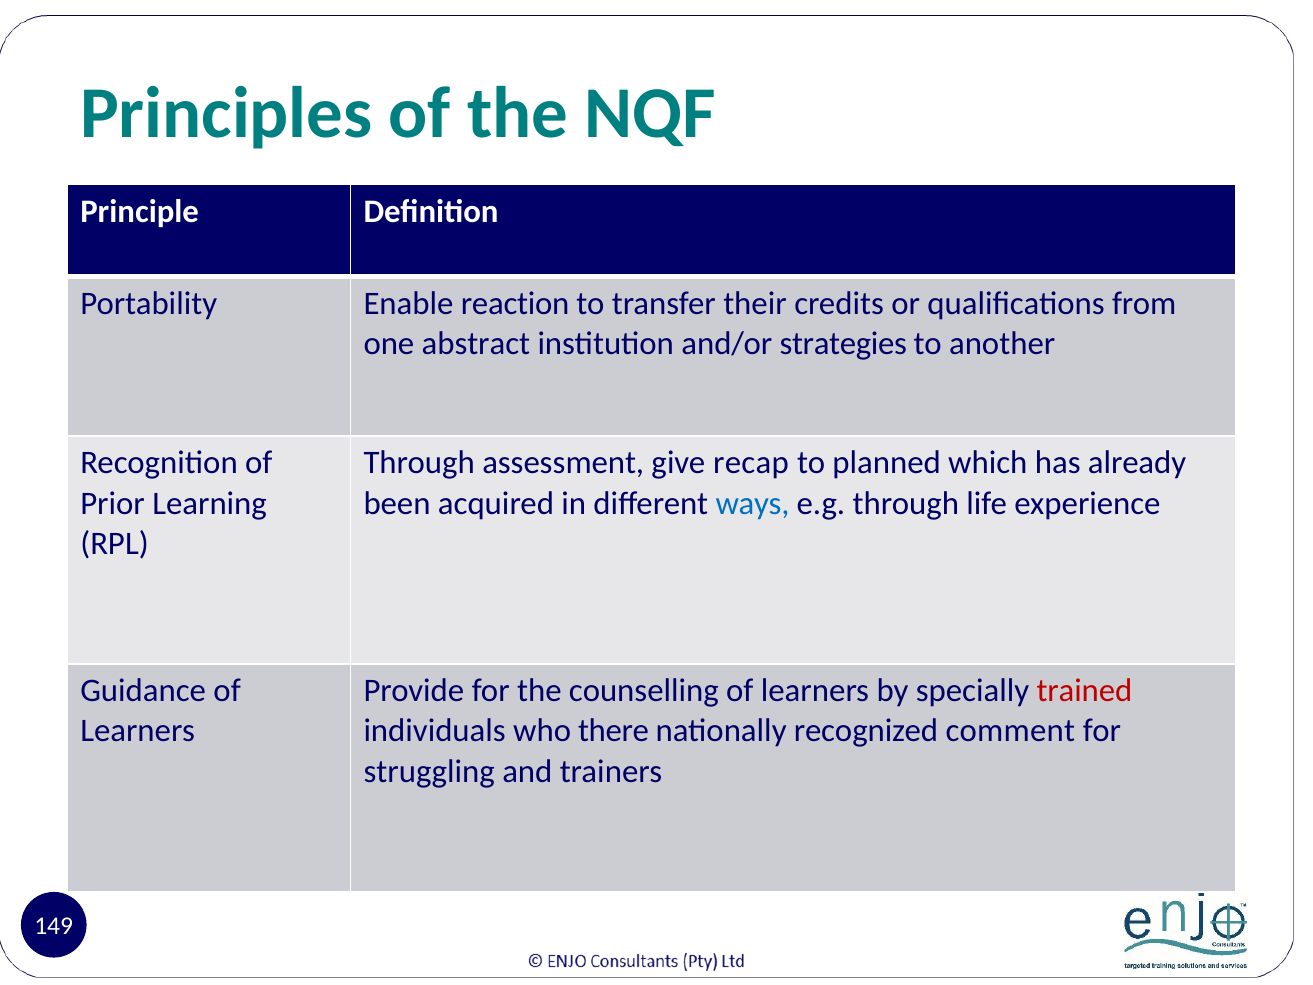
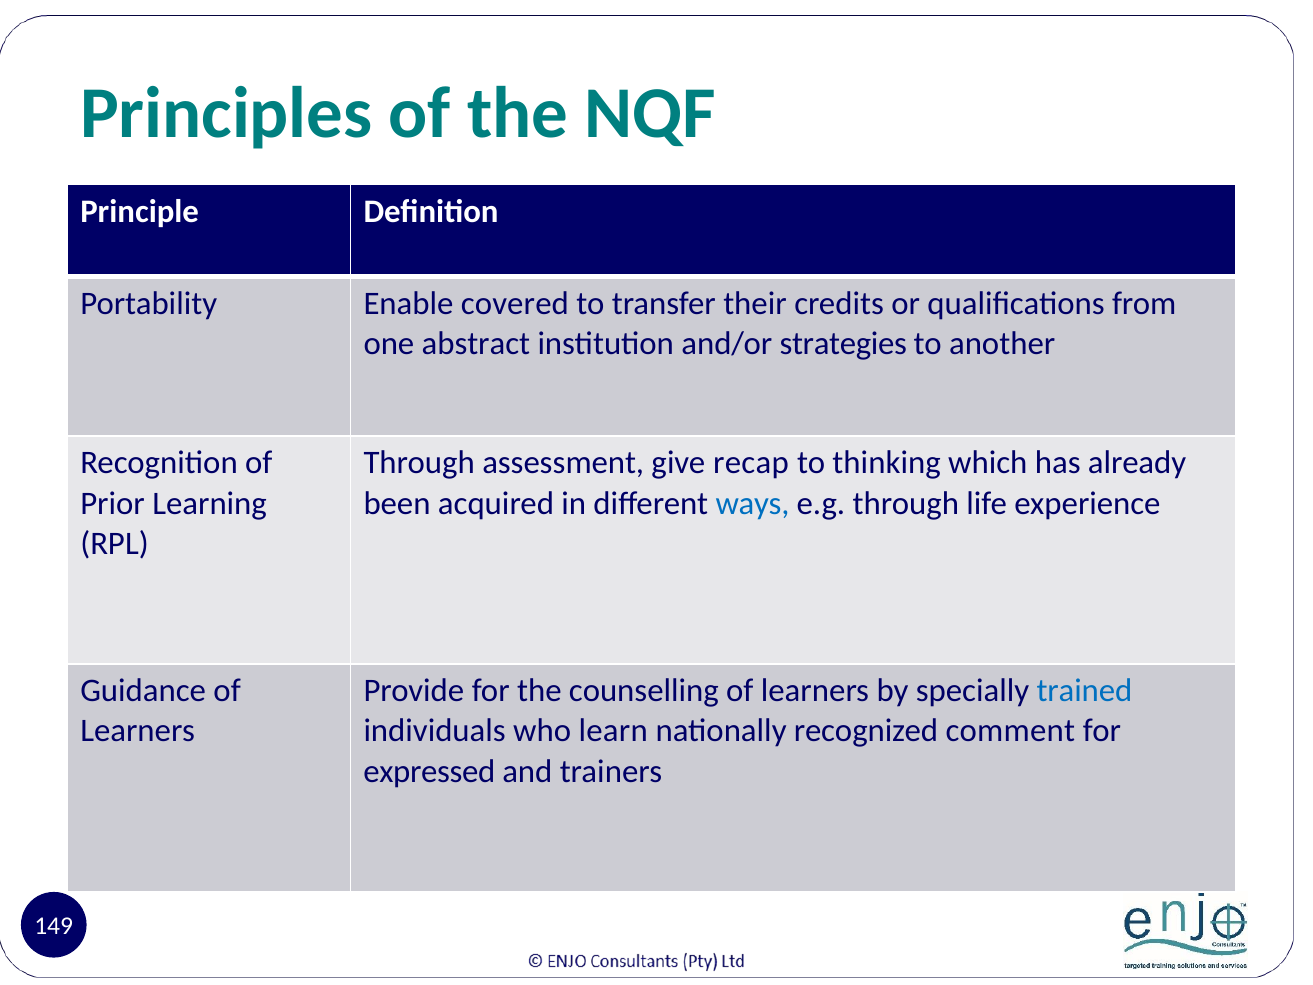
reaction: reaction -> covered (515, 304)
planned: planned -> thinking (887, 463)
trained colour: red -> blue (1084, 691)
there: there -> learn (613, 731)
struggling: struggling -> expressed (429, 771)
